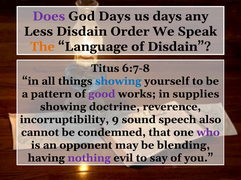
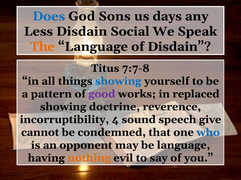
Does colour: purple -> blue (49, 16)
God Days: Days -> Sons (115, 16)
Order: Order -> Social (130, 32)
6:7-8: 6:7-8 -> 7:7-8 (136, 69)
supplies: supplies -> replaced (196, 94)
9: 9 -> 4 (115, 120)
also: also -> give (210, 120)
who colour: purple -> blue (208, 133)
be blending: blending -> language (183, 146)
nothing colour: purple -> orange (89, 159)
